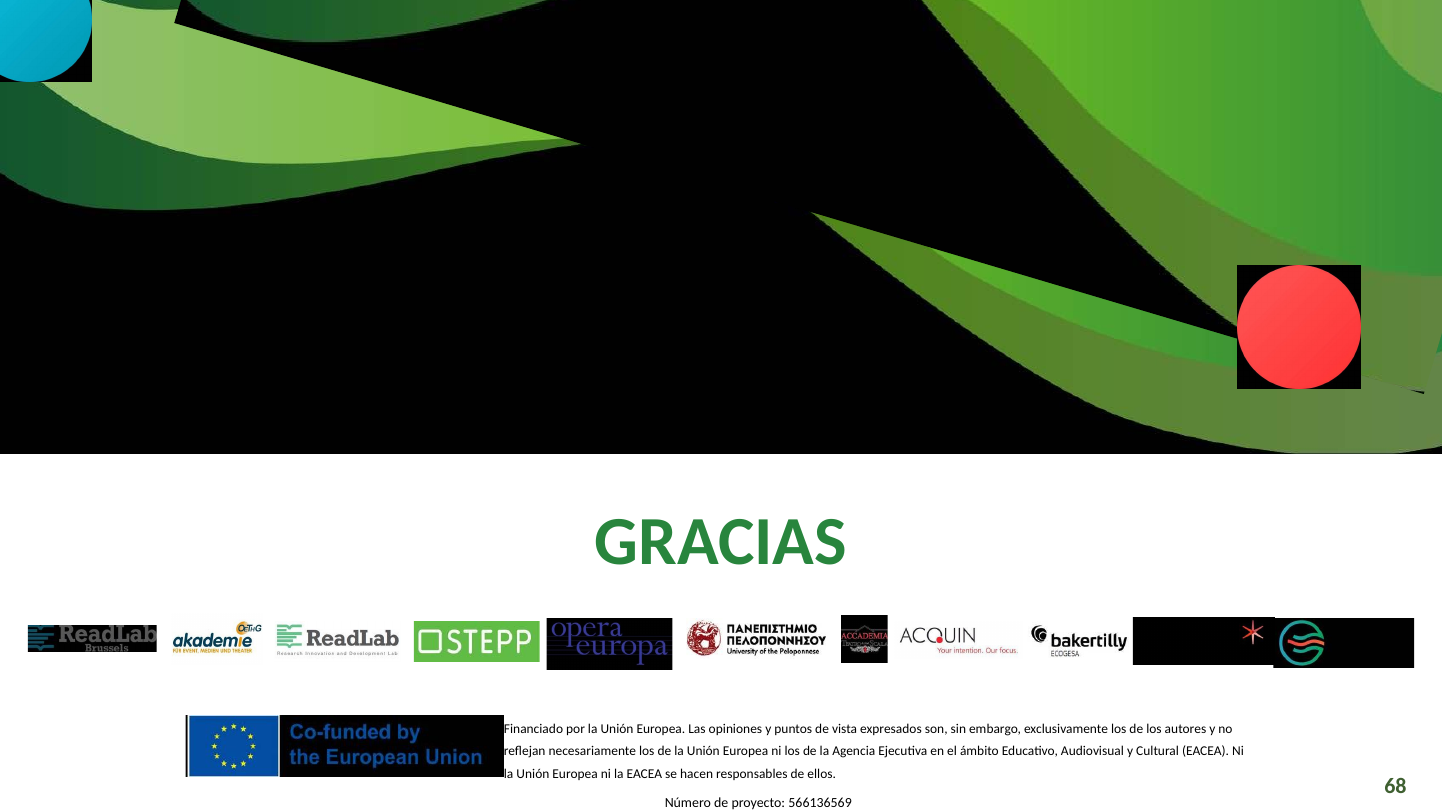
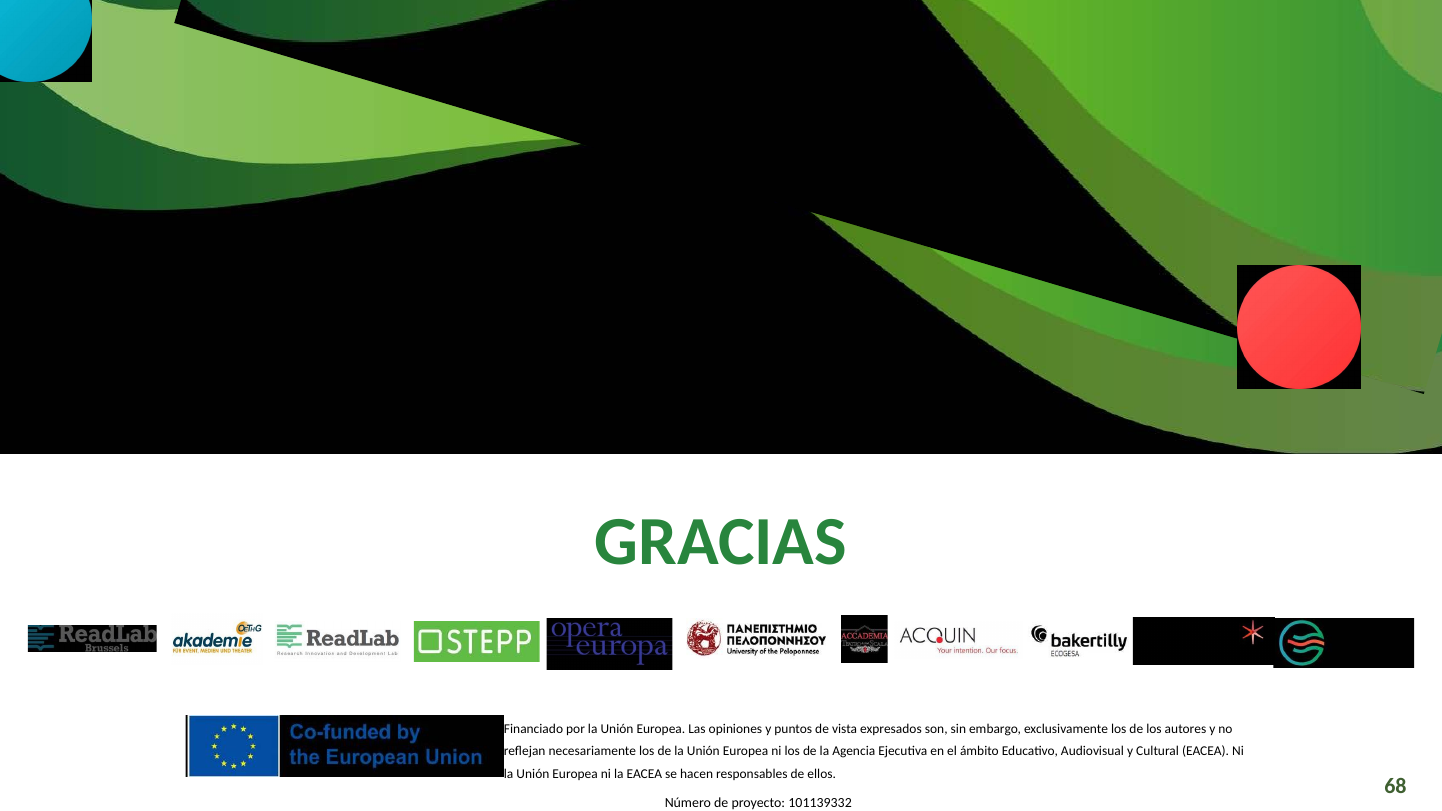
566136569: 566136569 -> 101139332 (820, 803)
